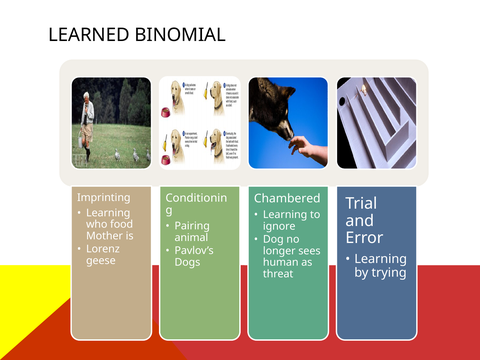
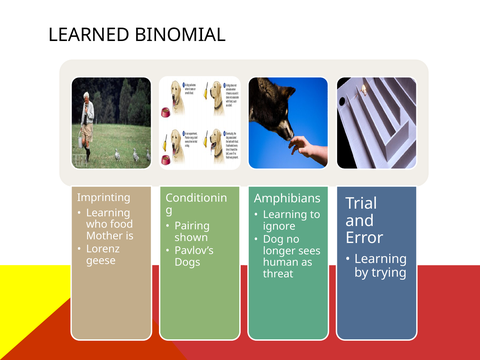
Chambered: Chambered -> Amphibians (287, 198)
animal: animal -> shown (191, 238)
